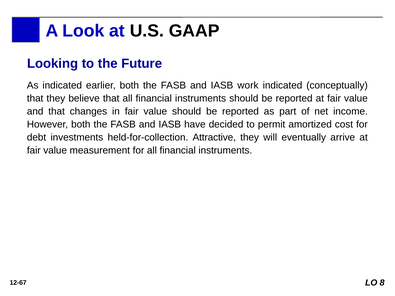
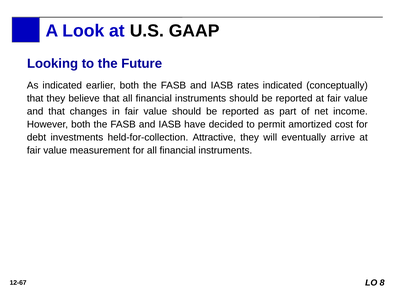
work: work -> rates (248, 85)
